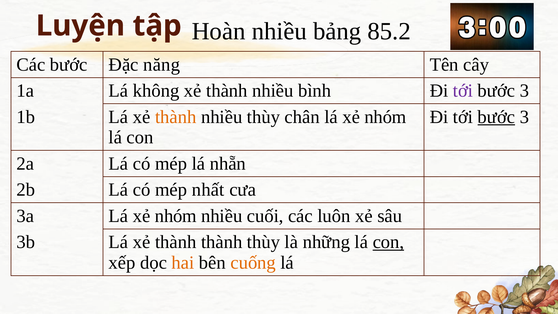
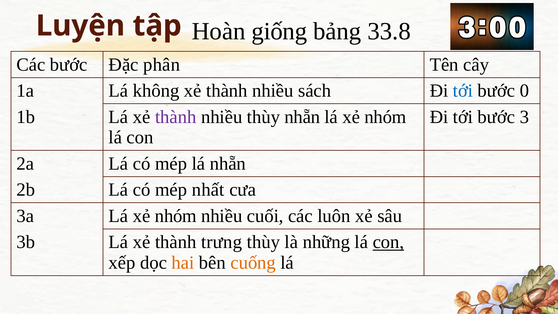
Hoàn nhiều: nhiều -> giống (279, 31)
85.2: 85.2 -> 33.8 (389, 31)
năng: năng -> phân (162, 65)
bình: bình -> sách (315, 91)
tới colour: purple -> blue (463, 91)
3: 3 -> 0 (524, 91)
thành colour: orange -> purple (176, 117)
thùy chân: chân -> nhẵn (302, 117)
bước underline: present -> none (496, 117)
thành thành: thành -> trưng (222, 242)
